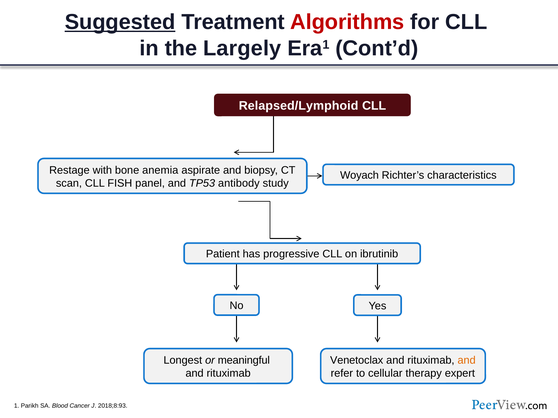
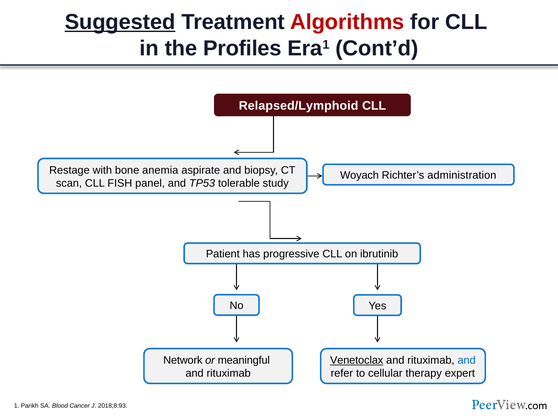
Largely: Largely -> Profiles (242, 48)
characteristics: characteristics -> administration (462, 176)
antibody: antibody -> tolerable (239, 183)
Longest: Longest -> Network (183, 361)
Venetoclax underline: none -> present (357, 361)
and colour: orange -> blue (467, 361)
